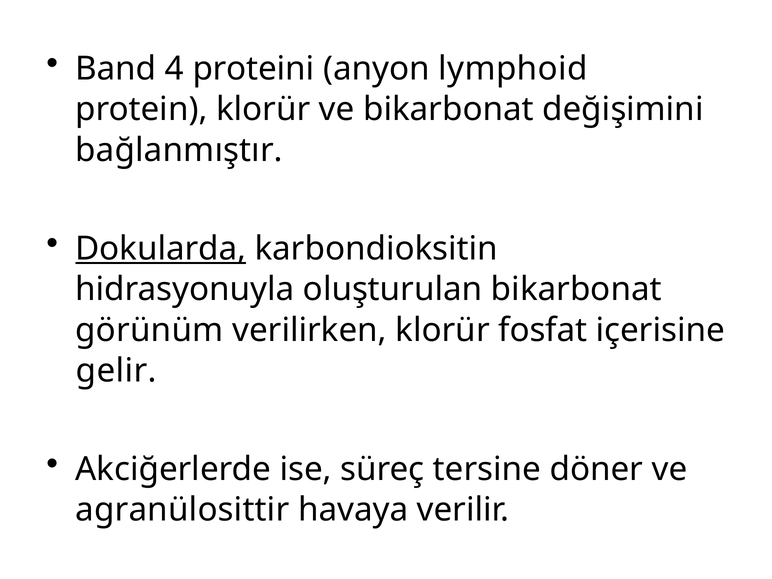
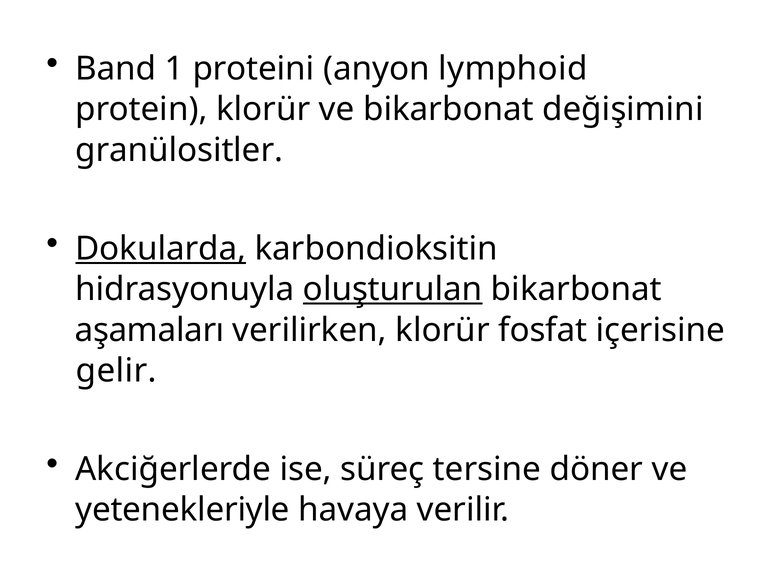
4: 4 -> 1 (174, 69)
bağlanmıştır: bağlanmıştır -> granülositler (179, 150)
oluşturulan underline: none -> present (393, 289)
görünüm: görünüm -> aşamaları (150, 330)
agranülosittir: agranülosittir -> yetenekleriyle (183, 510)
